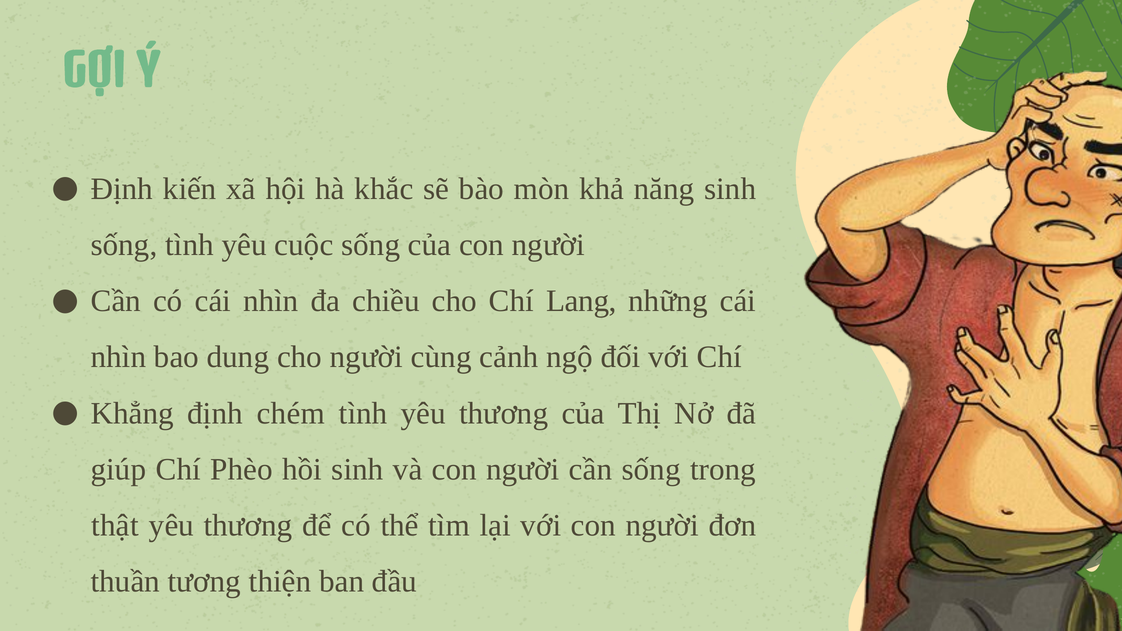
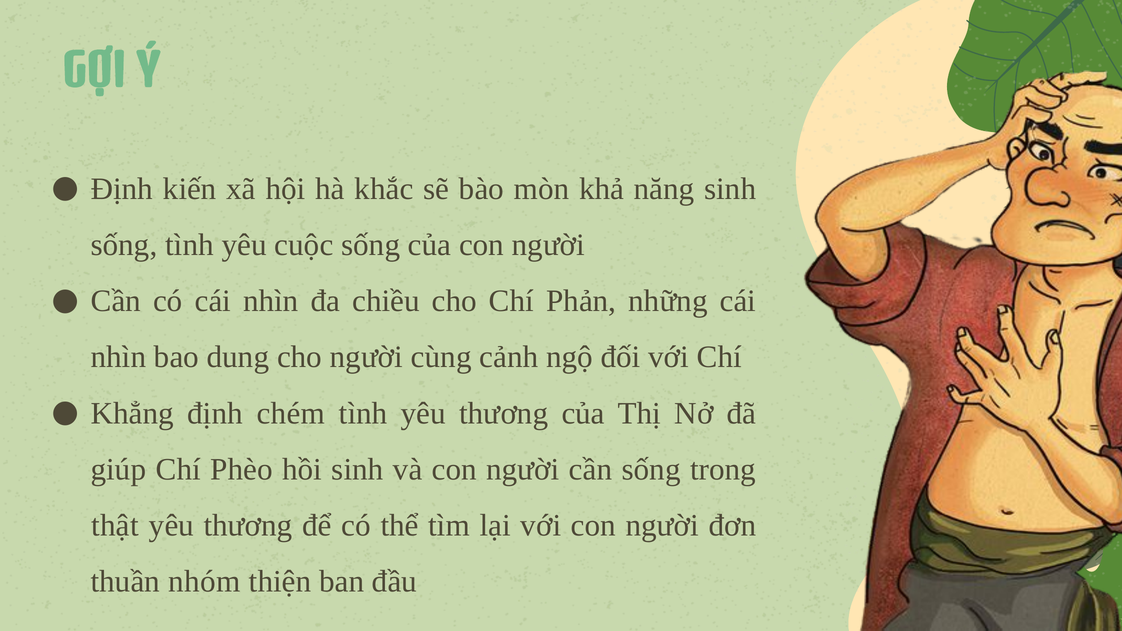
Lang: Lang -> Phản (581, 301)
tương: tương -> nhóm (204, 582)
